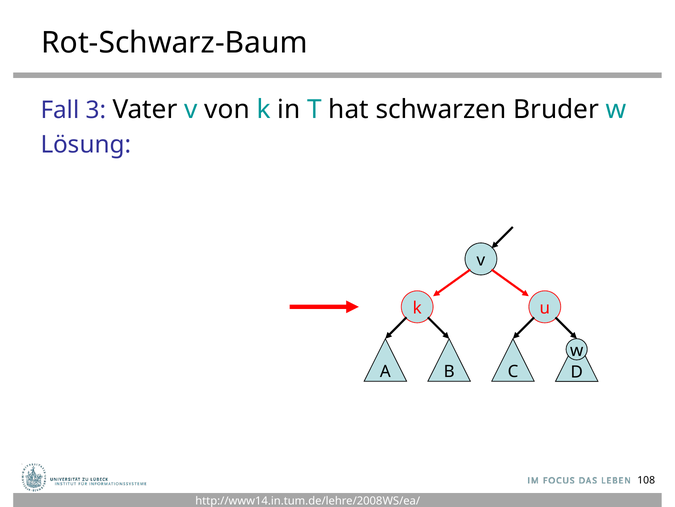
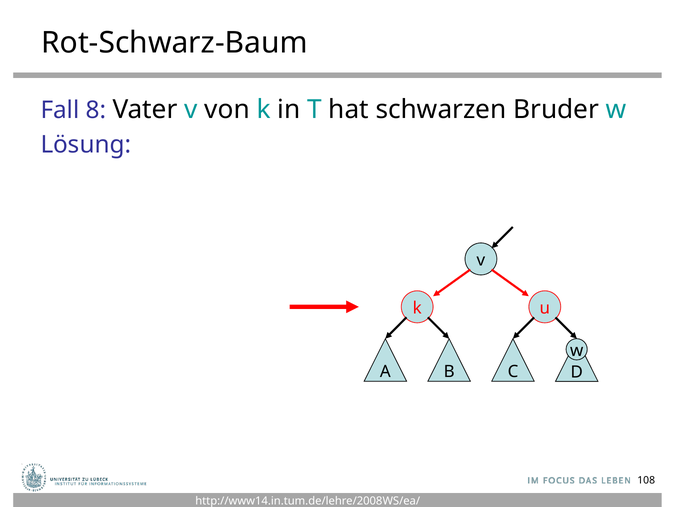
3: 3 -> 8 (96, 110)
